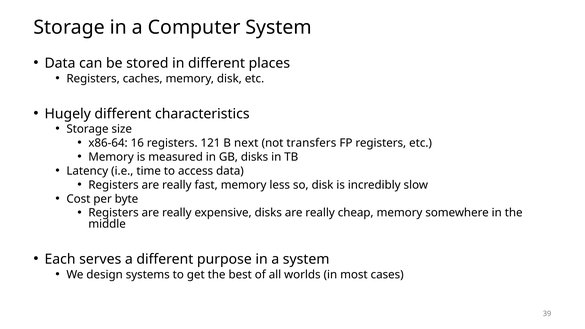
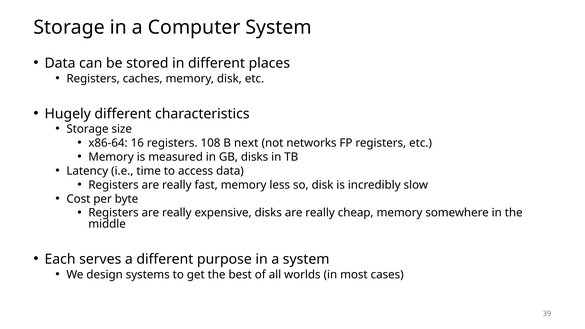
121: 121 -> 108 (210, 143)
transfers: transfers -> networks (311, 143)
